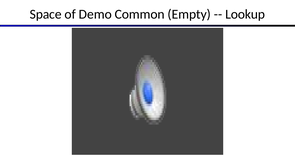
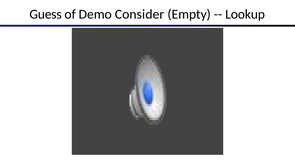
Space: Space -> Guess (46, 14)
Common: Common -> Consider (140, 14)
